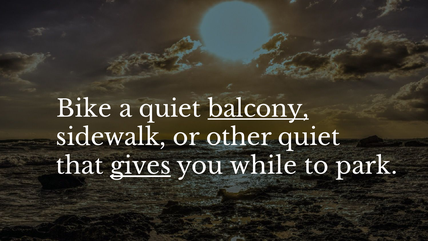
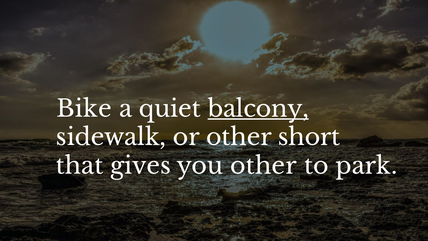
other quiet: quiet -> short (309, 137)
gives underline: present -> none (141, 166)
you while: while -> other (263, 166)
